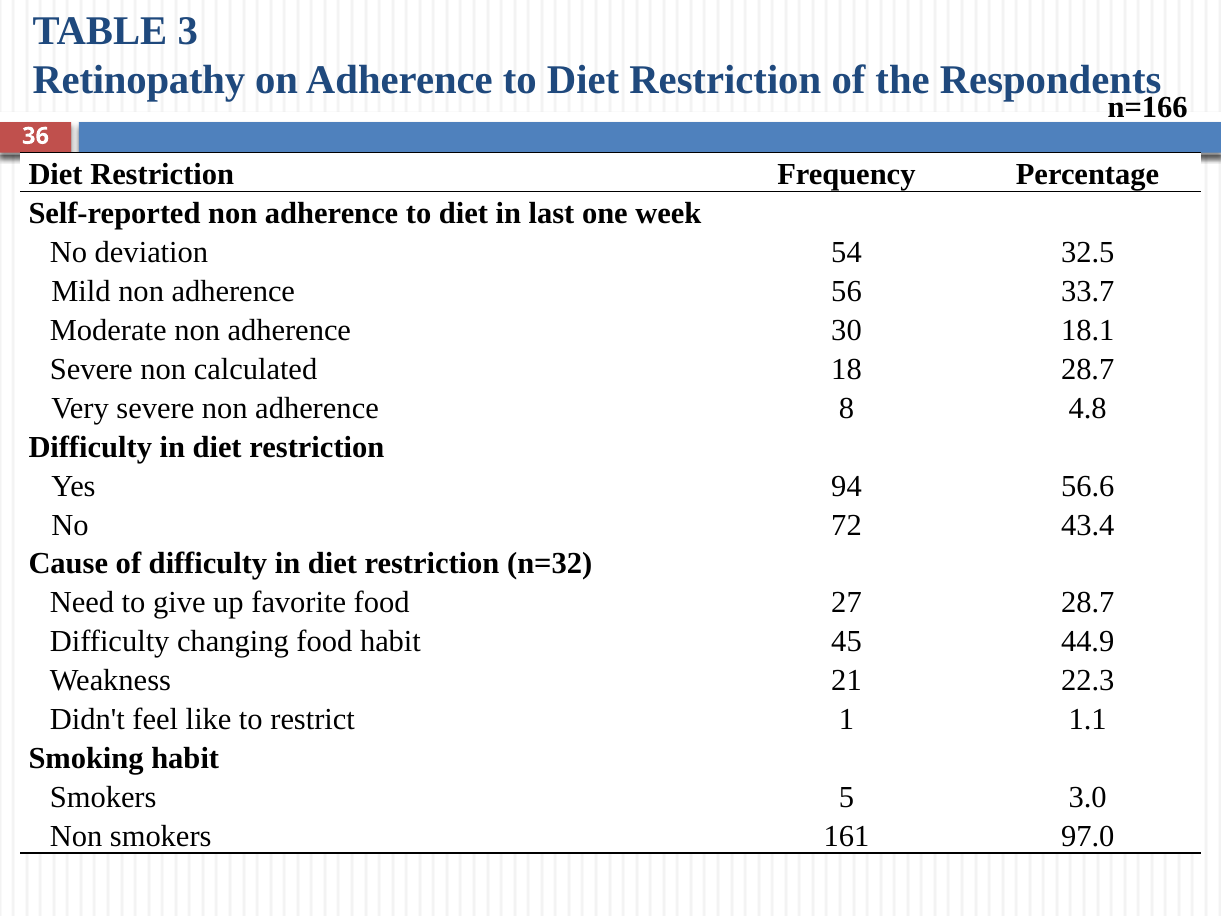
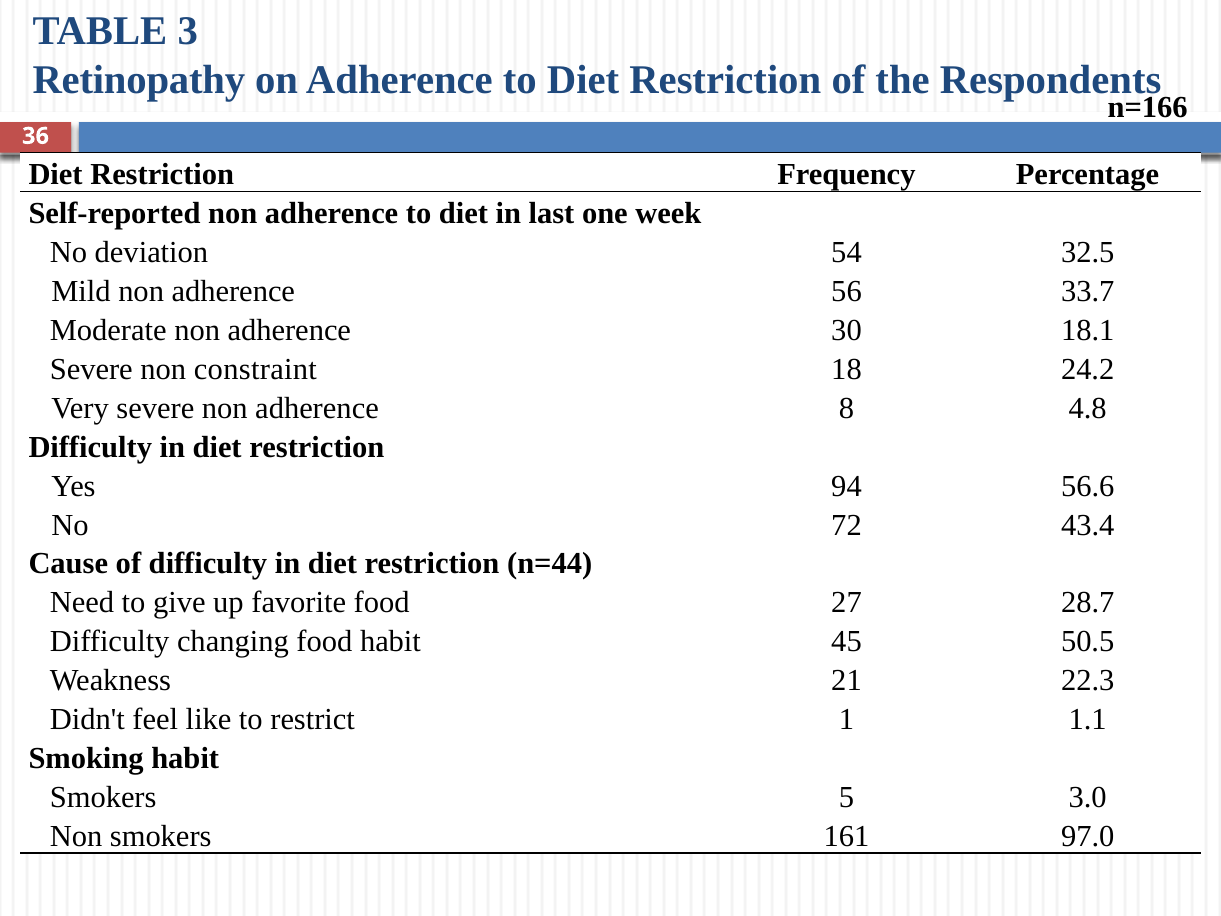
calculated: calculated -> constraint (255, 369)
18 28.7: 28.7 -> 24.2 (1088, 369)
n=32: n=32 -> n=44 (550, 564)
44.9: 44.9 -> 50.5 (1088, 642)
